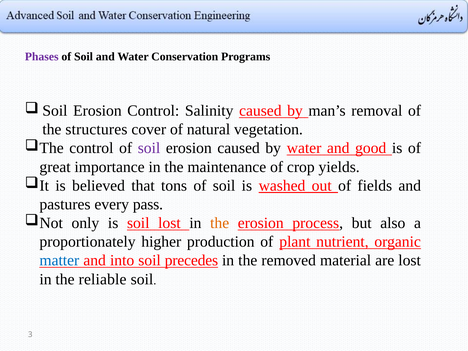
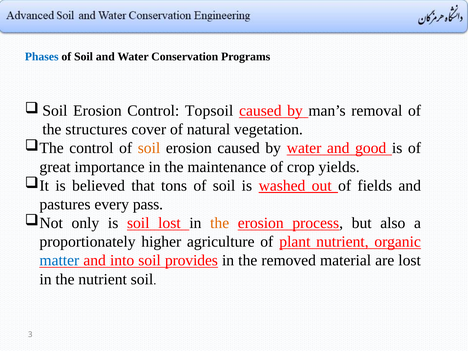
Phases colour: purple -> blue (42, 57)
Salinity: Salinity -> Topsoil (209, 111)
soil colour: purple -> orange (149, 148)
production: production -> agriculture (221, 242)
precedes: precedes -> provides (191, 260)
the reliable: reliable -> nutrient (103, 279)
